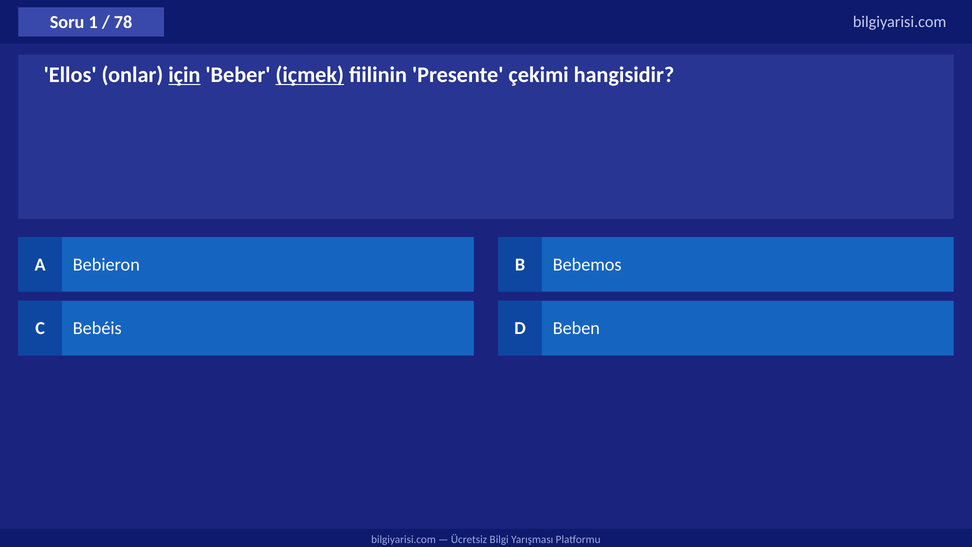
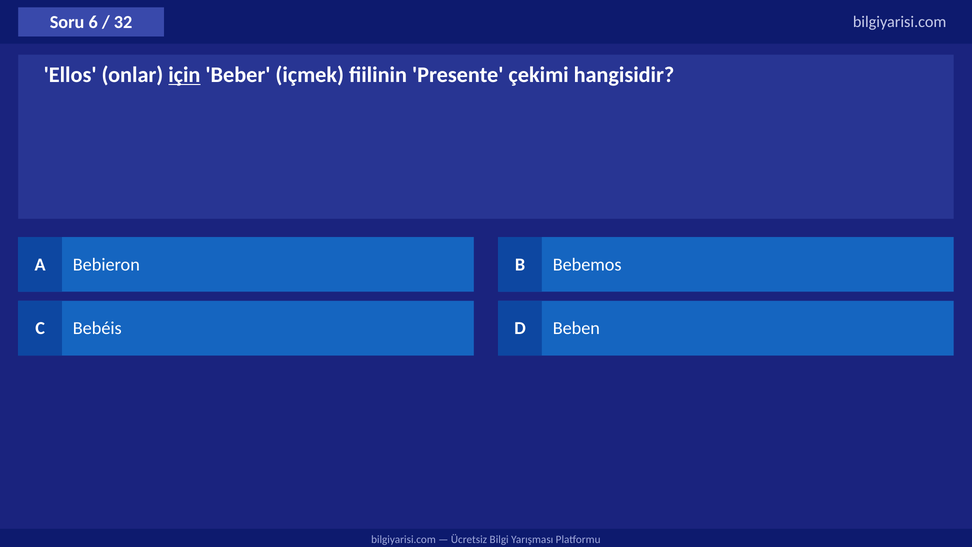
1: 1 -> 6 (93, 22)
78: 78 -> 32 (123, 22)
içmek underline: present -> none (310, 75)
